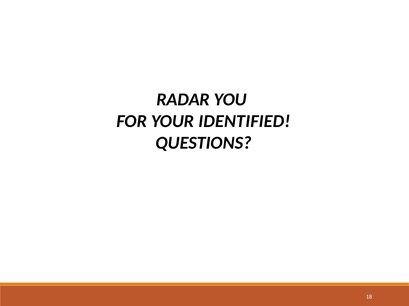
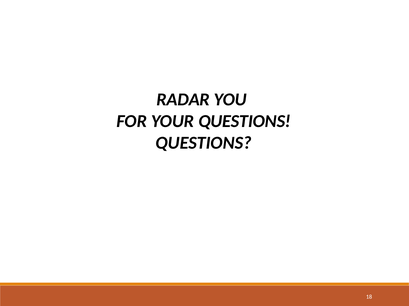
YOUR IDENTIFIED: IDENTIFIED -> QUESTIONS (245, 122)
